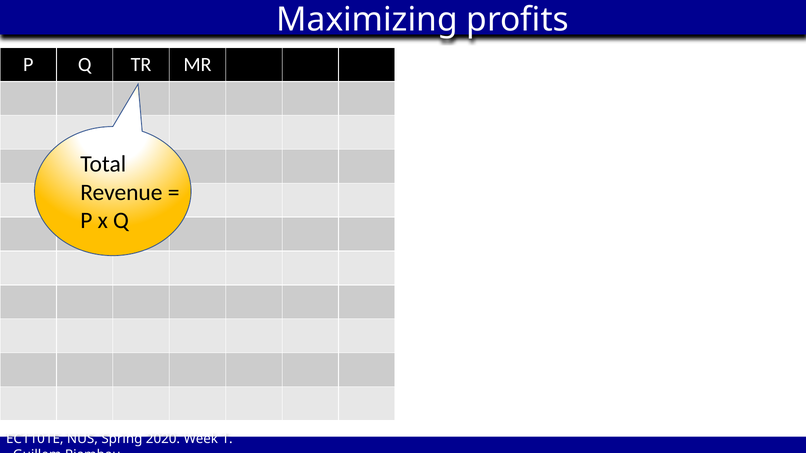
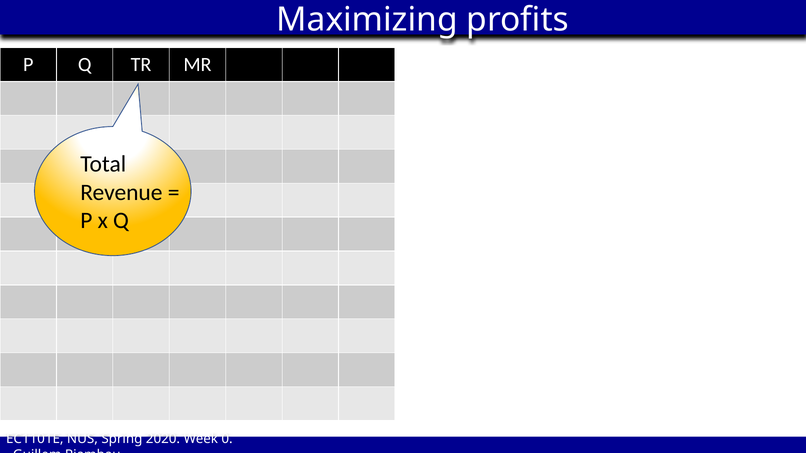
1: 1 -> 0 (227, 439)
